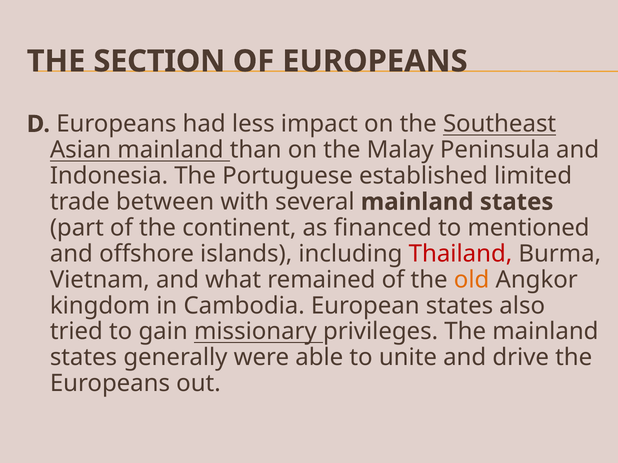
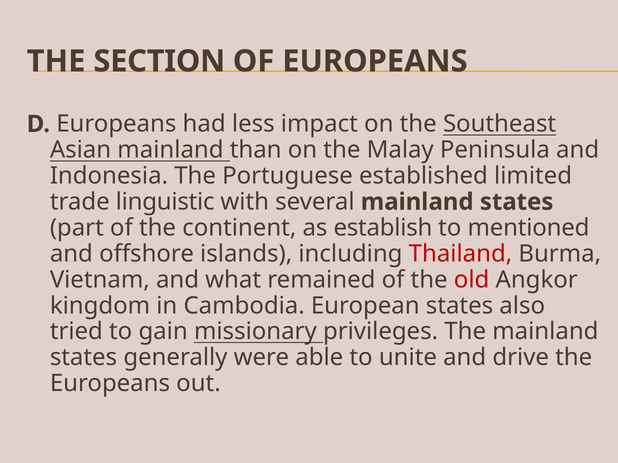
between: between -> linguistic (165, 202)
financed: financed -> establish (383, 228)
old colour: orange -> red (472, 280)
